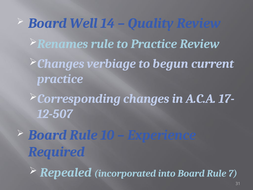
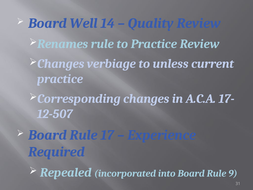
begun: begun -> unless (171, 64)
10: 10 -> 17 (107, 135)
7: 7 -> 9 (233, 173)
